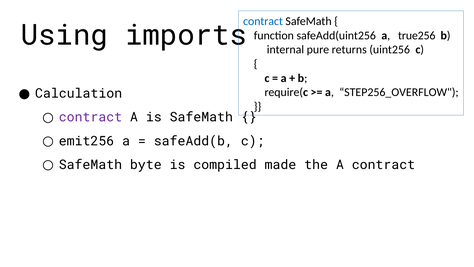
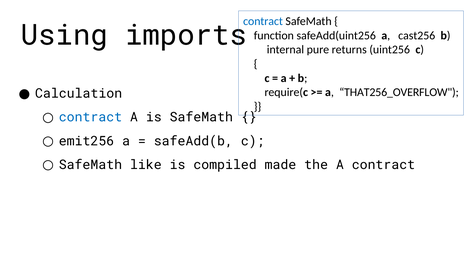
true256: true256 -> cast256 (417, 35)
STEP256_OVERFLOW: STEP256_OVERFLOW -> THAT256_OVERFLOW (399, 92)
contract colour: purple -> blue (90, 117)
byte: byte -> like (146, 165)
